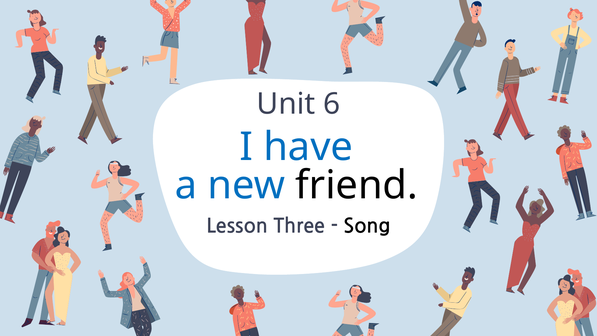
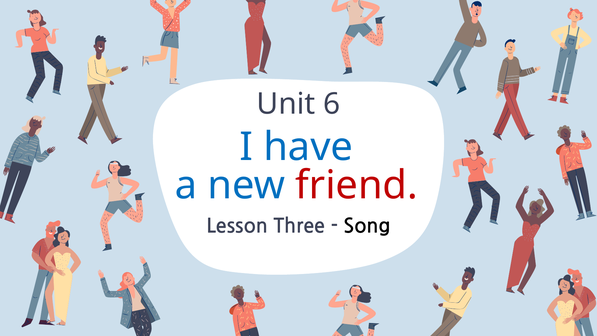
friend colour: black -> red (357, 185)
